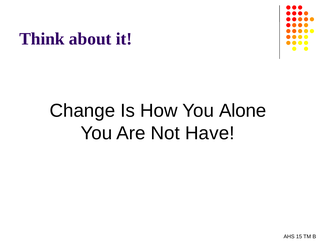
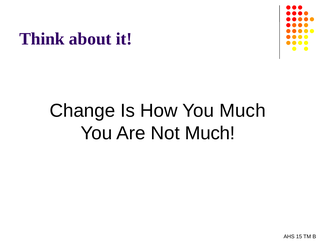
You Alone: Alone -> Much (243, 110)
Not Have: Have -> Much (210, 133)
